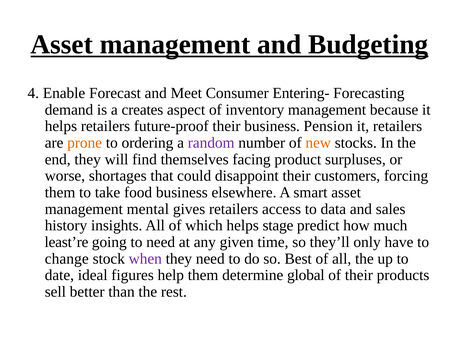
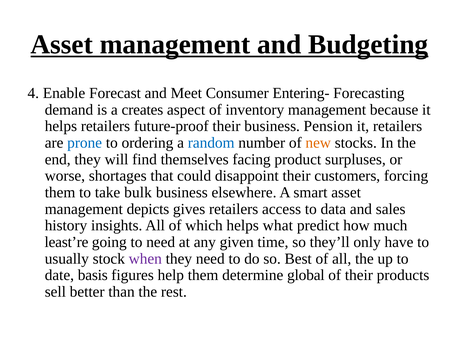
prone colour: orange -> blue (85, 142)
random colour: purple -> blue (211, 142)
food: food -> bulk (138, 192)
mental: mental -> depicts (148, 208)
stage: stage -> what (278, 225)
change: change -> usually (67, 258)
ideal: ideal -> basis (93, 275)
